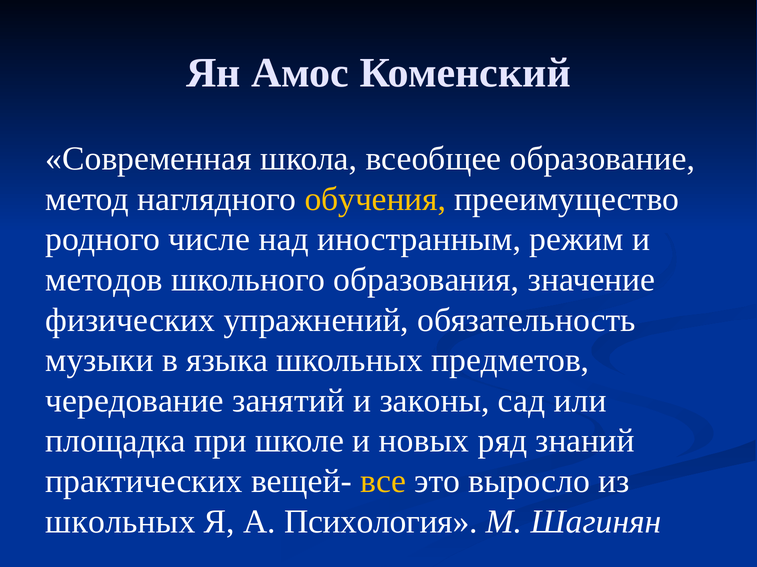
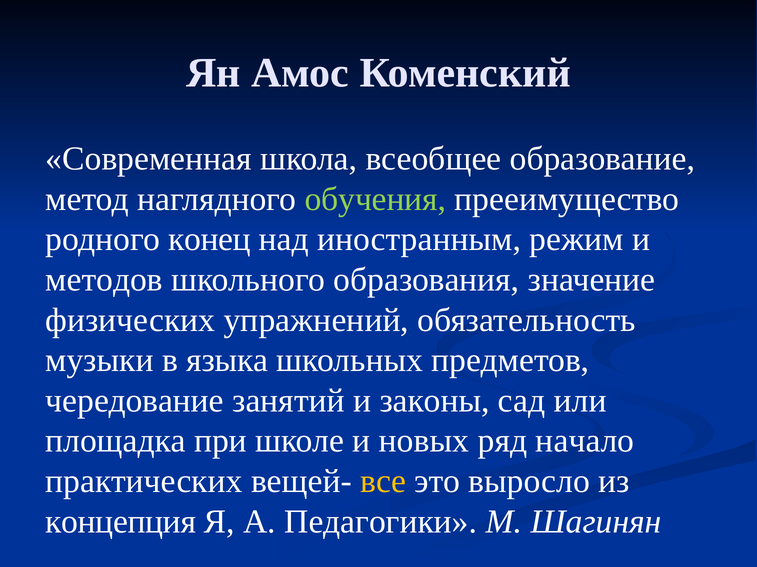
обучения colour: yellow -> light green (375, 199)
числе: числе -> конец (210, 240)
знаний: знаний -> начало (585, 441)
школьных: школьных -> концепция (121, 522)
Психология: Психология -> Педагогики (381, 522)
